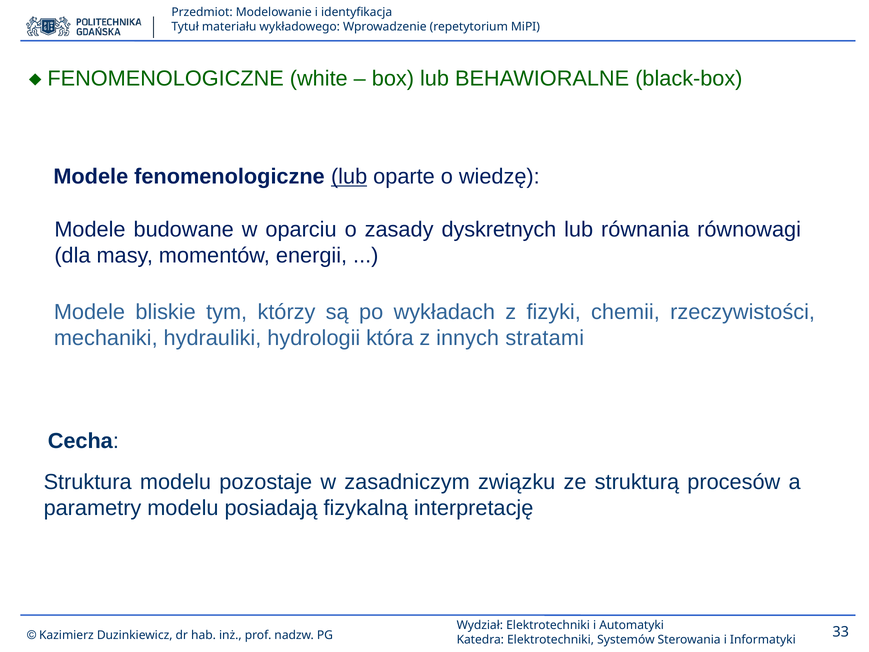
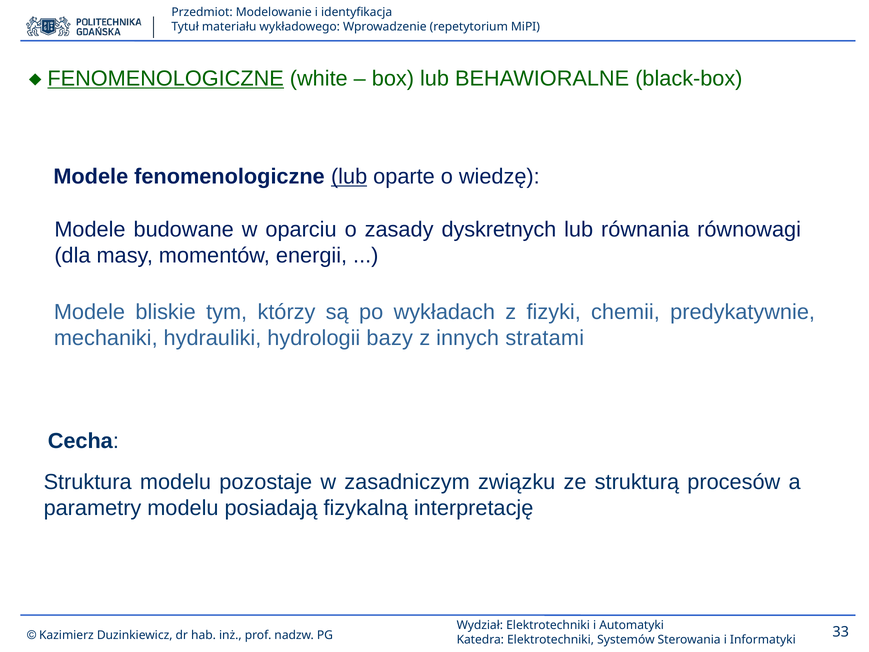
FENOMENOLOGICZNE underline: none -> present (166, 79)
rzeczywistości: rzeczywistości -> predykatywnie (743, 312)
która: która -> bazy (390, 338)
